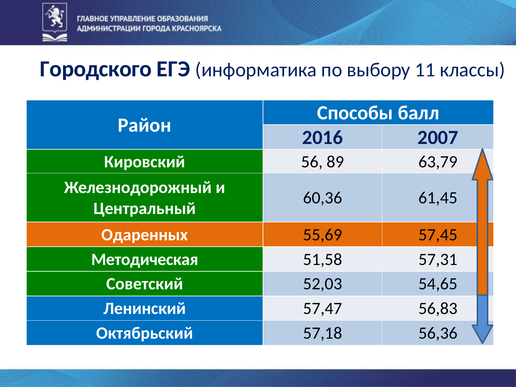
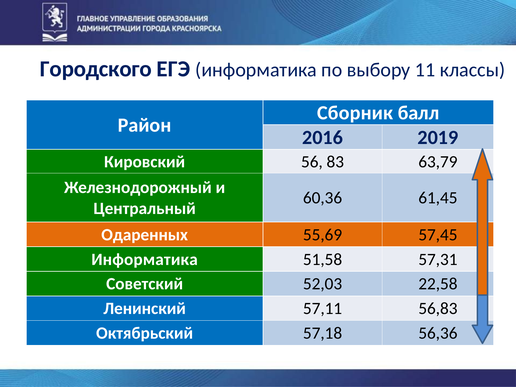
Способы: Способы -> Сборник (355, 113)
2007: 2007 -> 2019 (438, 138)
89: 89 -> 83 (335, 162)
Методическая: Методическая -> Информатика (145, 259)
54,65: 54,65 -> 22,58 (438, 284)
57,47: 57,47 -> 57,11 (323, 309)
